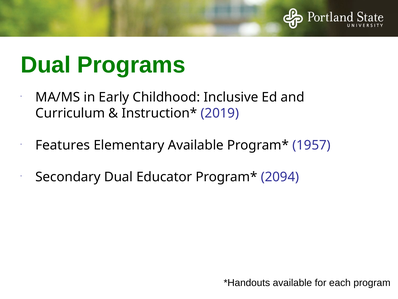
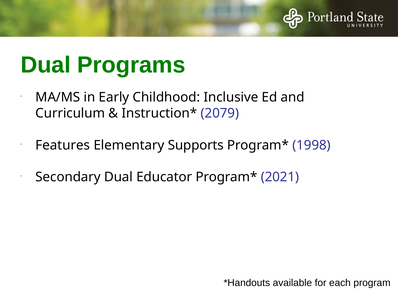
2019: 2019 -> 2079 (220, 113)
Elementary Available: Available -> Supports (196, 145)
1957: 1957 -> 1998 (312, 145)
2094: 2094 -> 2021 (280, 177)
